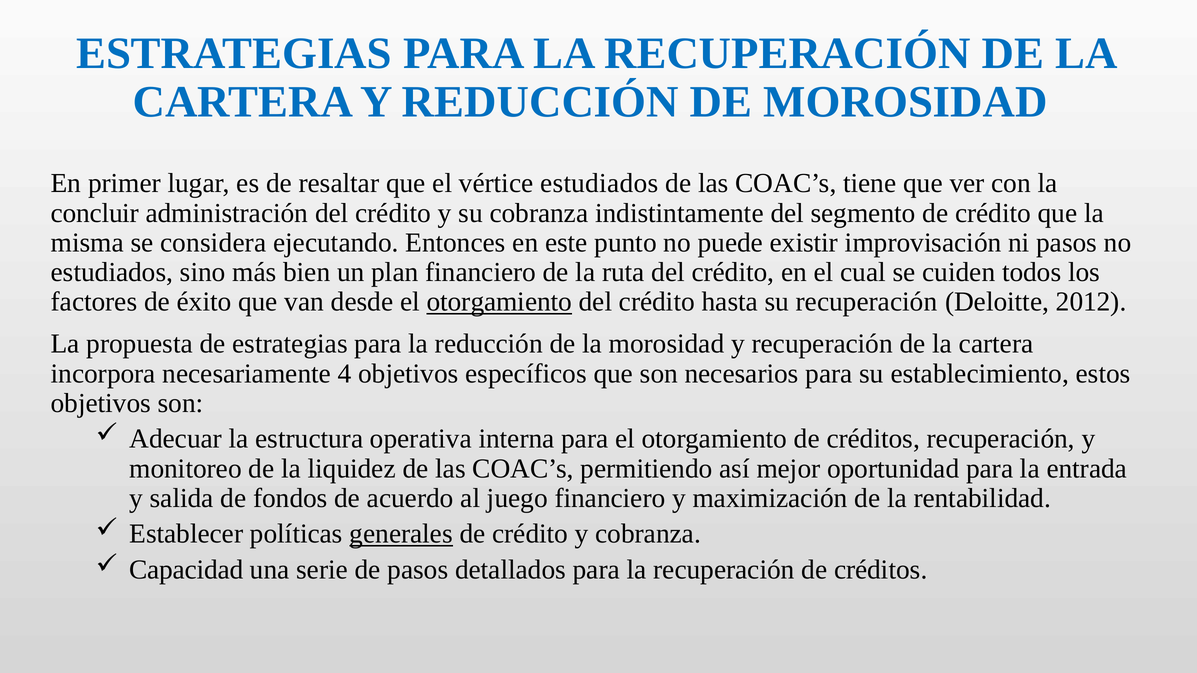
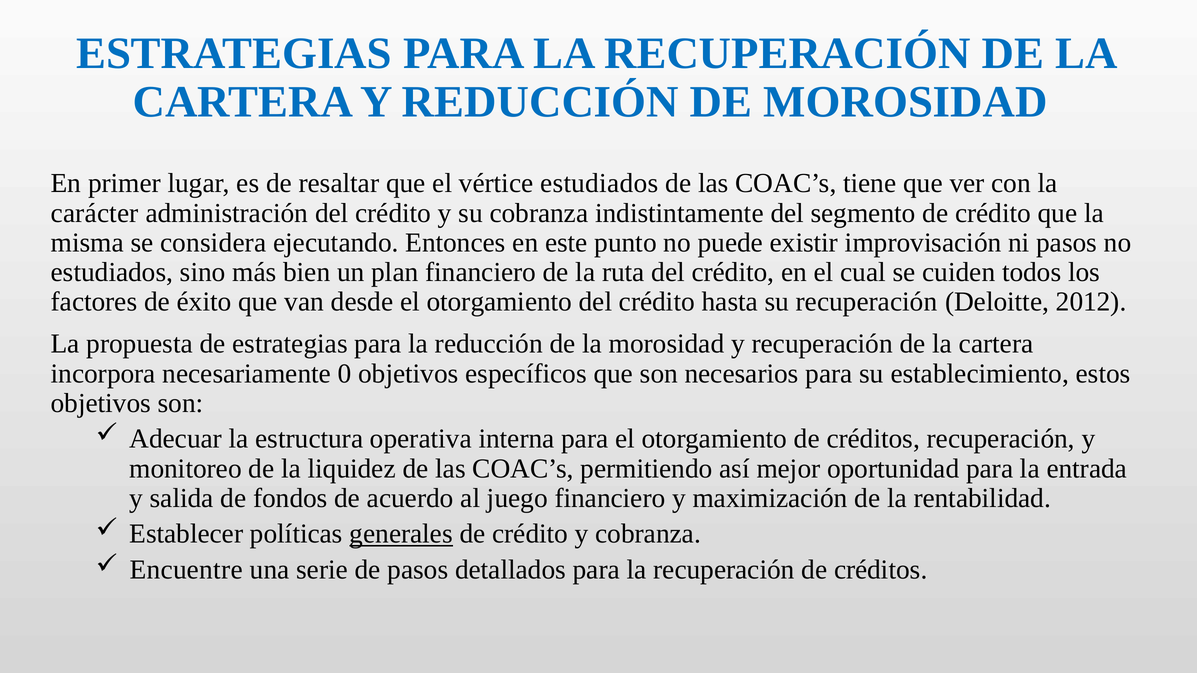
concluir: concluir -> carácter (95, 213)
otorgamiento underline: present -> none (499, 302)
4: 4 -> 0 (345, 374)
Capacidad: Capacidad -> Encuentre (186, 570)
